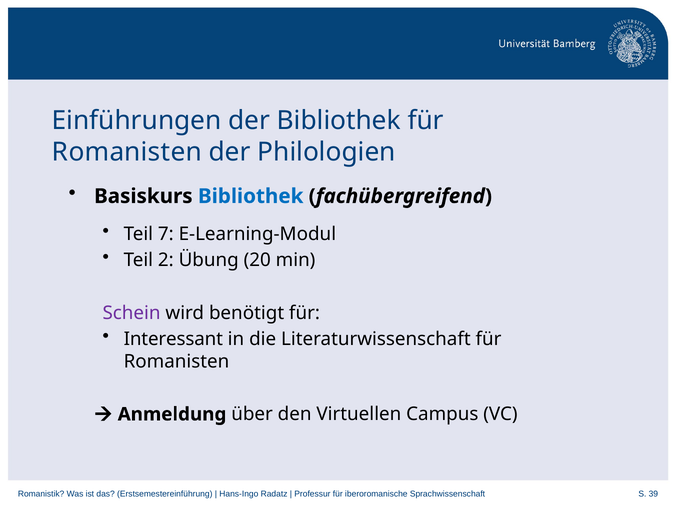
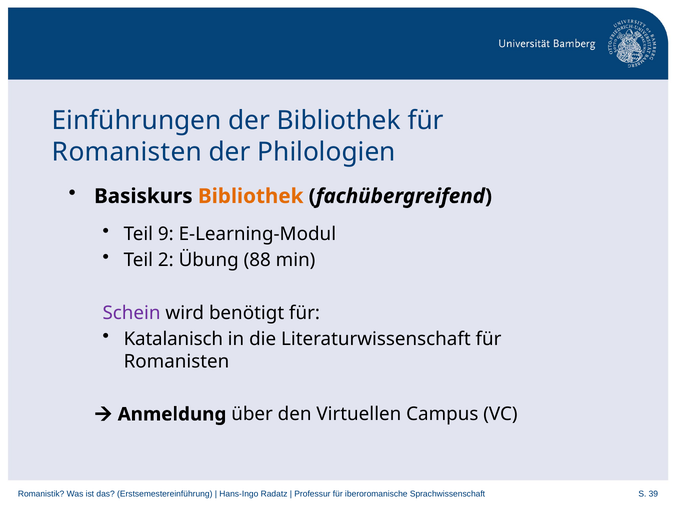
Bibliothek colour: blue -> orange (251, 196)
7: 7 -> 9 (166, 234)
20: 20 -> 88 (257, 260)
Interessant: Interessant -> Katalanisch (173, 339)
